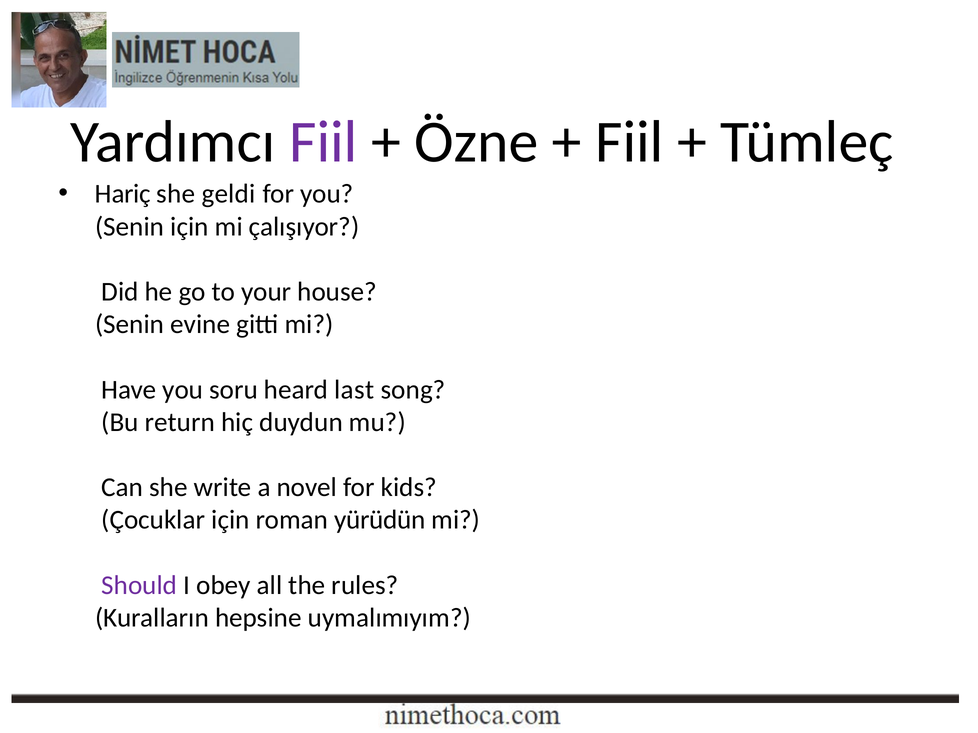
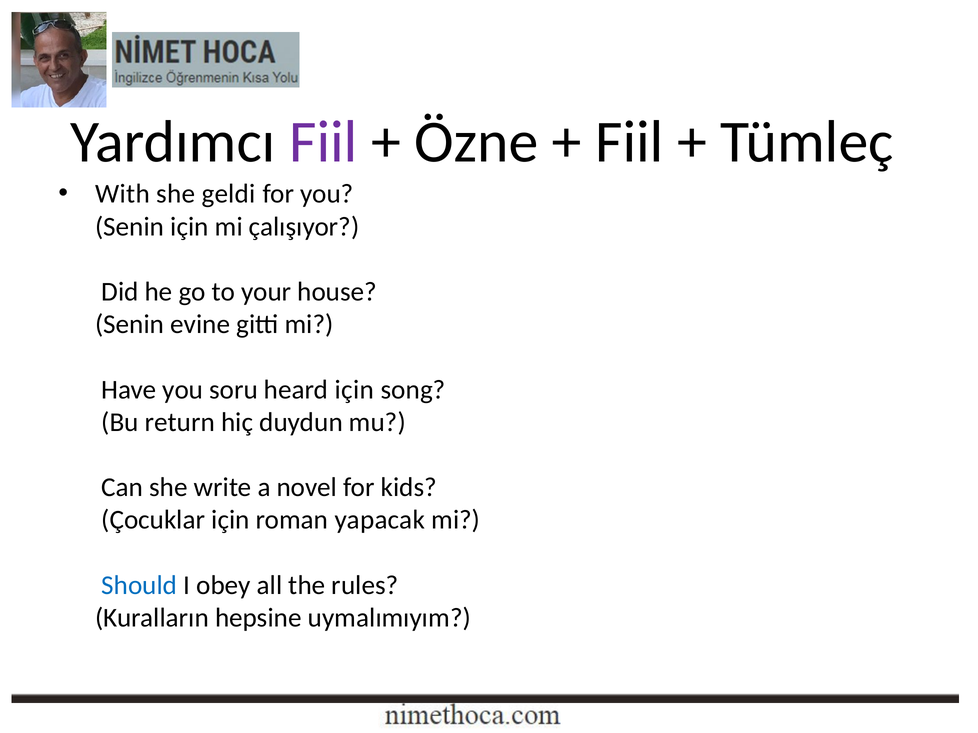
Hariç: Hariç -> With (123, 194)
heard last: last -> için (354, 390)
yürüdün: yürüdün -> yapacak (380, 520)
Should colour: purple -> blue (139, 585)
